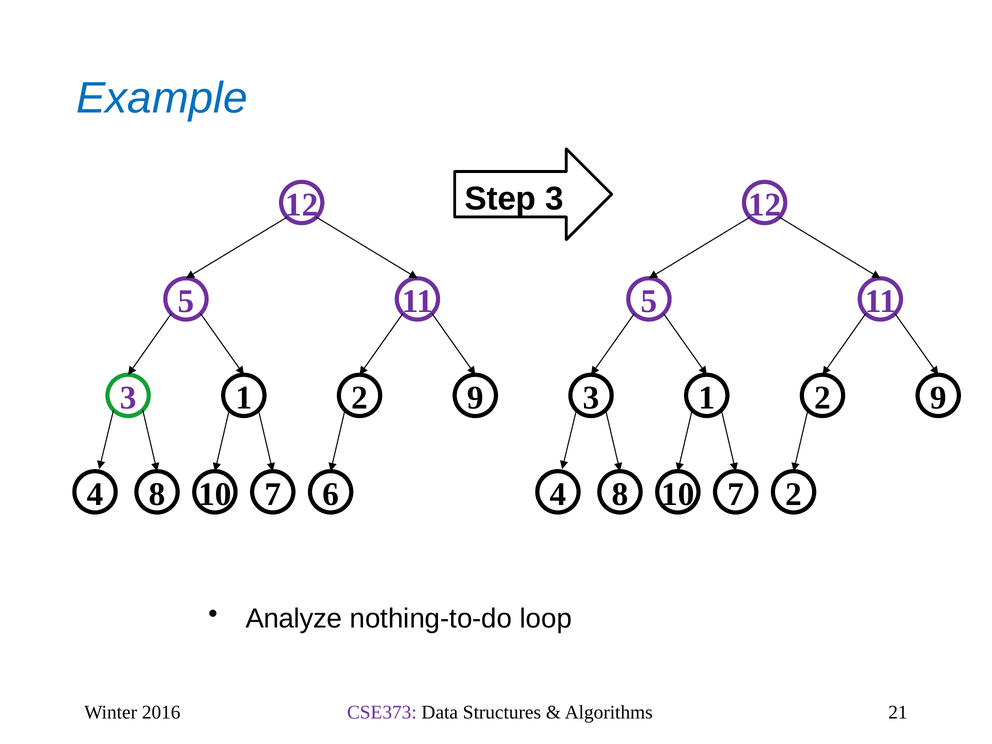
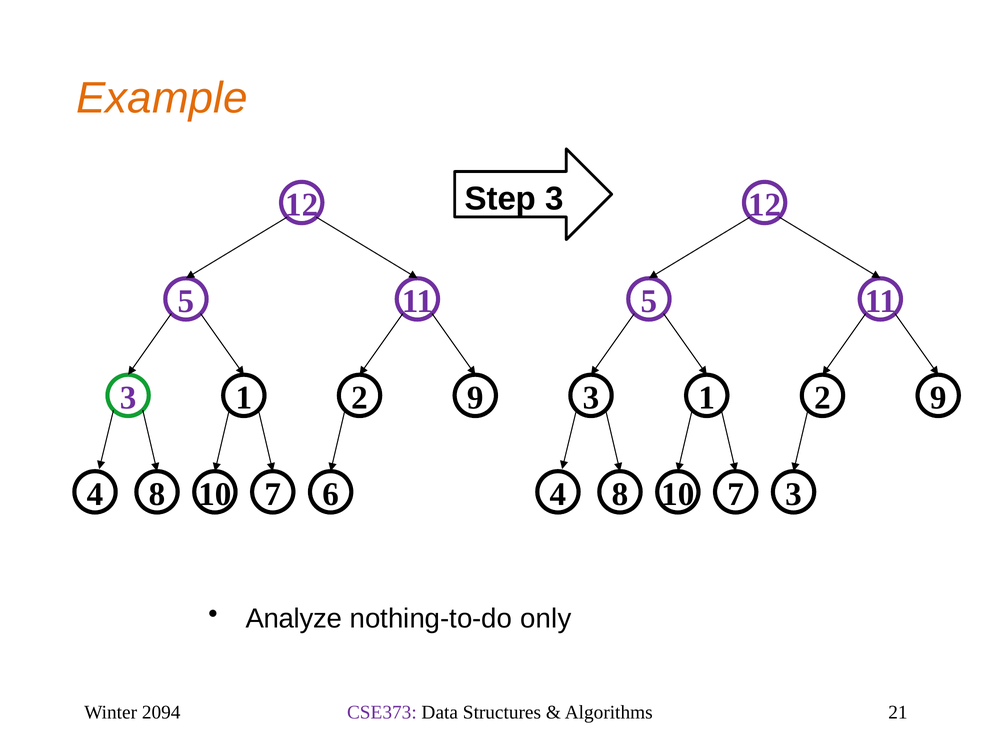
Example colour: blue -> orange (162, 98)
4 2: 2 -> 3 (794, 494)
loop: loop -> only (546, 619)
2016: 2016 -> 2094 (161, 712)
